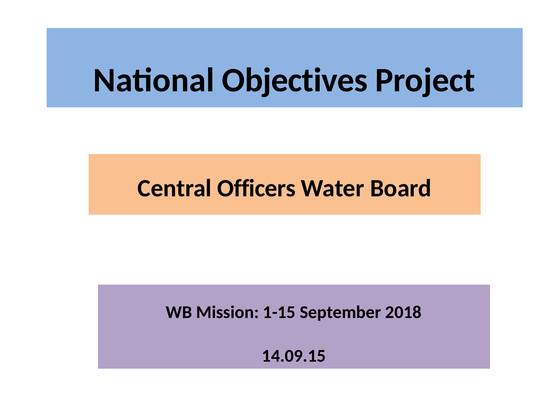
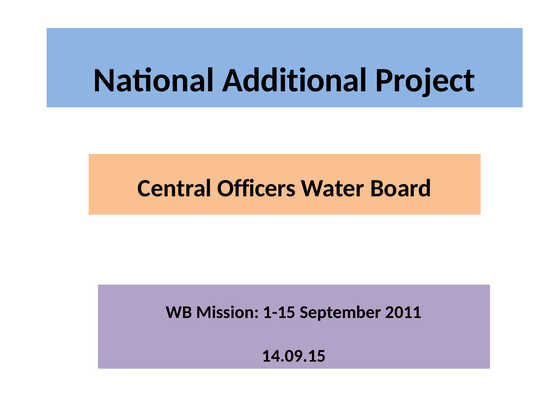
Objectives: Objectives -> Additional (295, 80)
2018: 2018 -> 2011 (403, 312)
